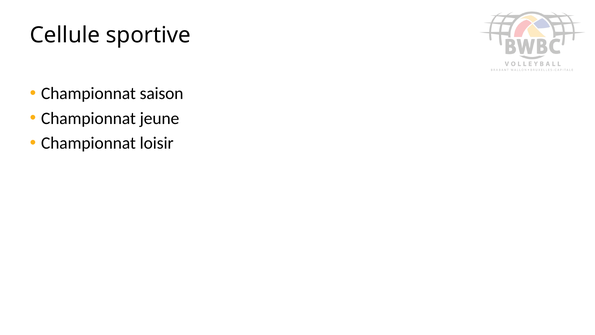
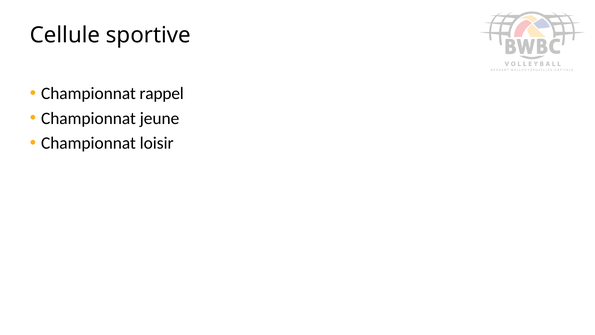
saison: saison -> rappel (162, 93)
